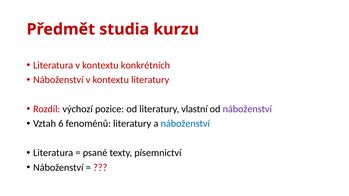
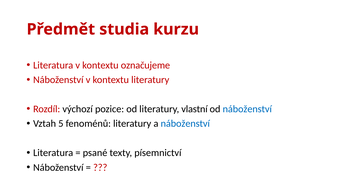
konkrétních: konkrétních -> označujeme (145, 65)
náboženství colour: purple -> blue (247, 109)
6: 6 -> 5 (61, 124)
